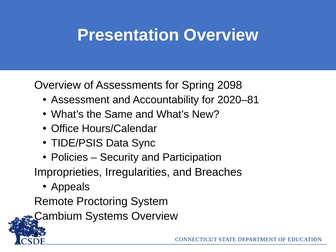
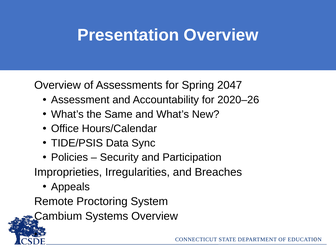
2098: 2098 -> 2047 (230, 85)
2020–81: 2020–81 -> 2020–26 (238, 100)
